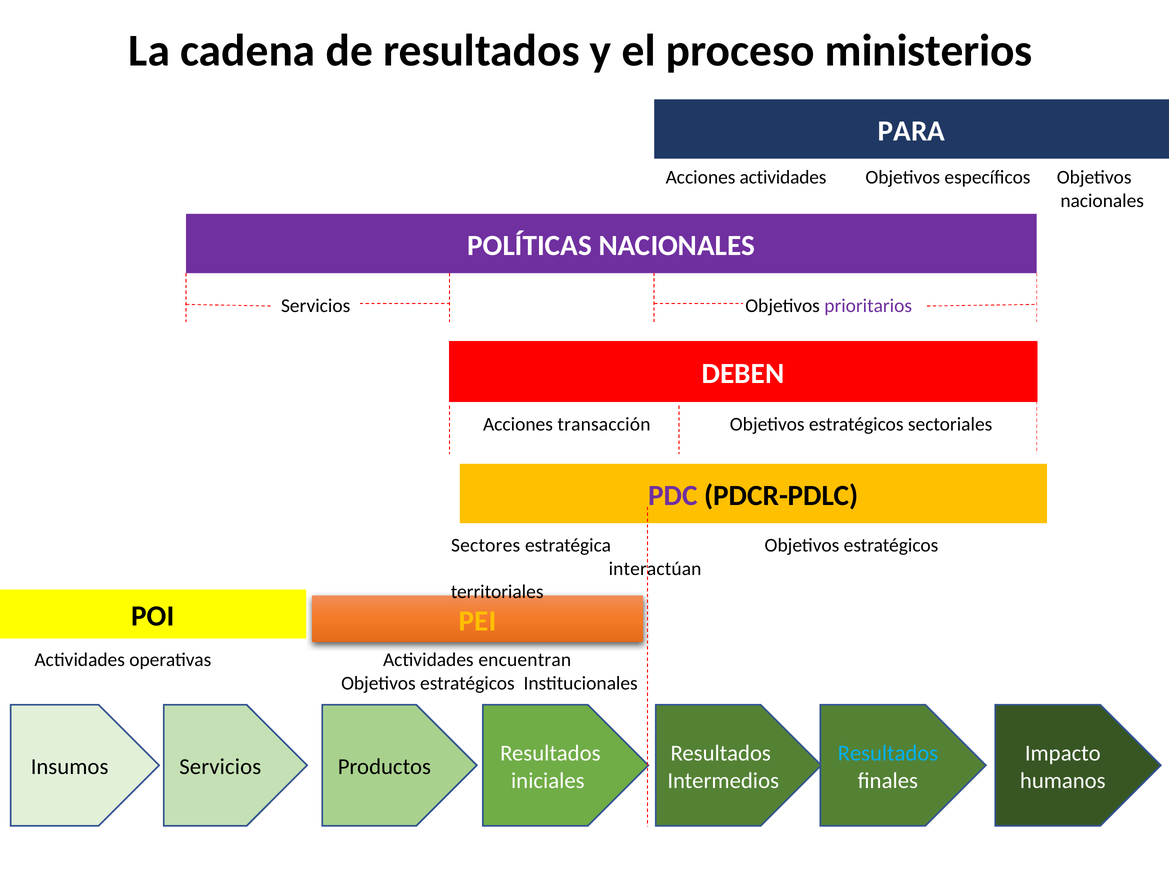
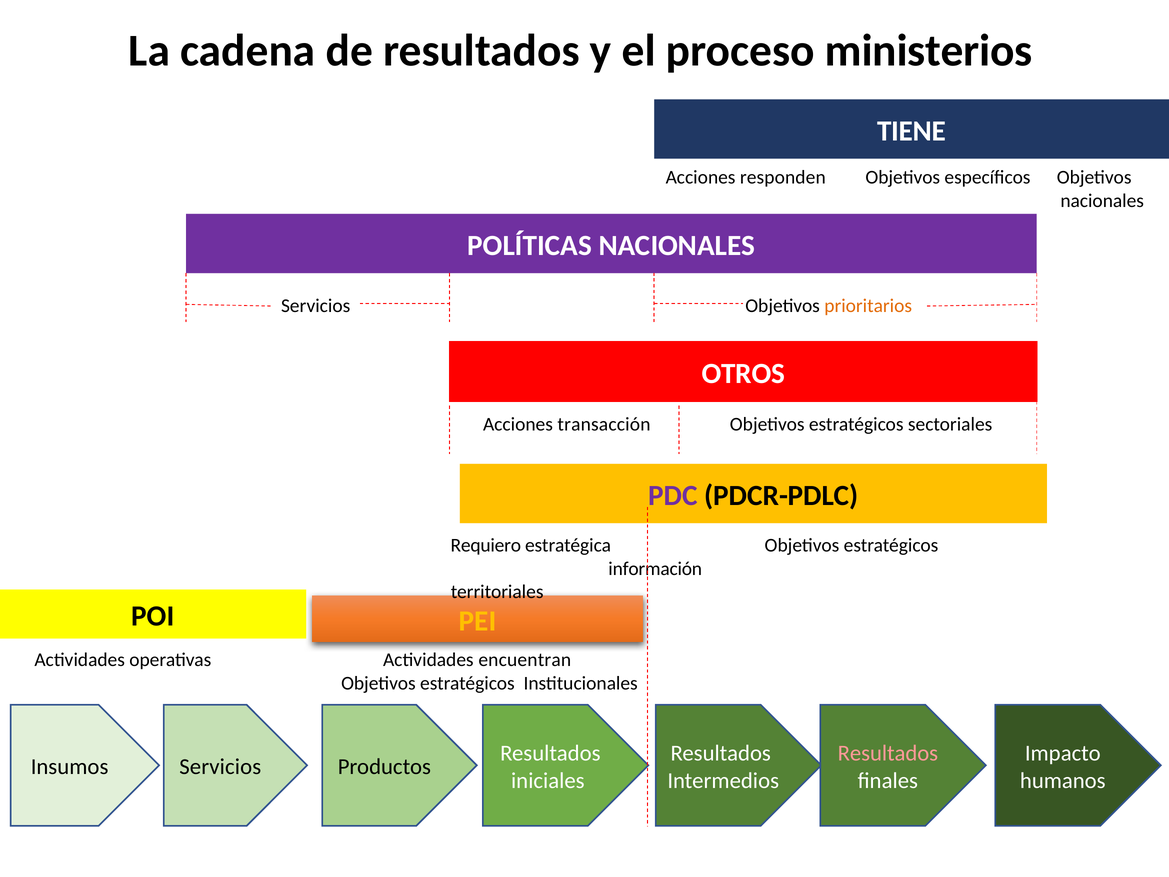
PARA: PARA -> TIENE (912, 131)
Acciones actividades: actividades -> responden (783, 177)
prioritarios colour: purple -> orange (868, 306)
DEBEN: DEBEN -> OTROS (743, 374)
Sectores: Sectores -> Requiero (486, 545)
interactúan: interactúan -> información (655, 569)
Resultados colour: light blue -> pink (888, 753)
